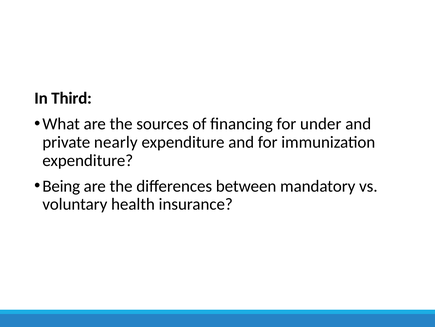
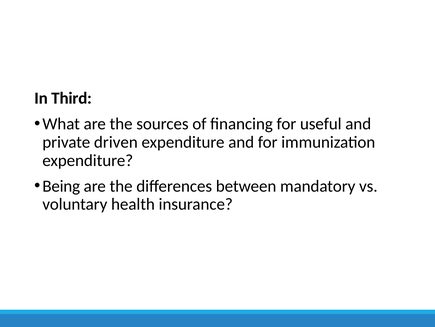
under: under -> useful (321, 124)
nearly: nearly -> driven (116, 142)
